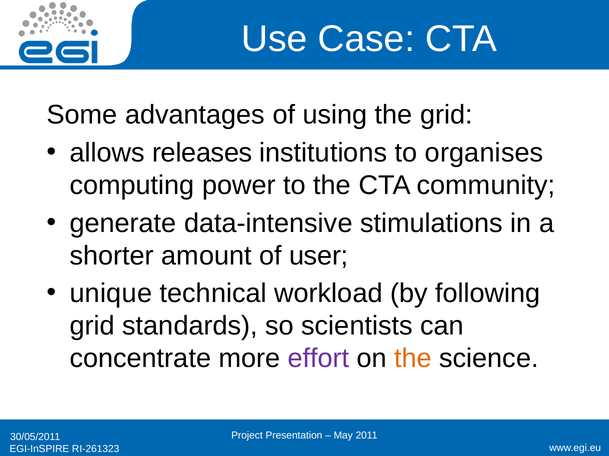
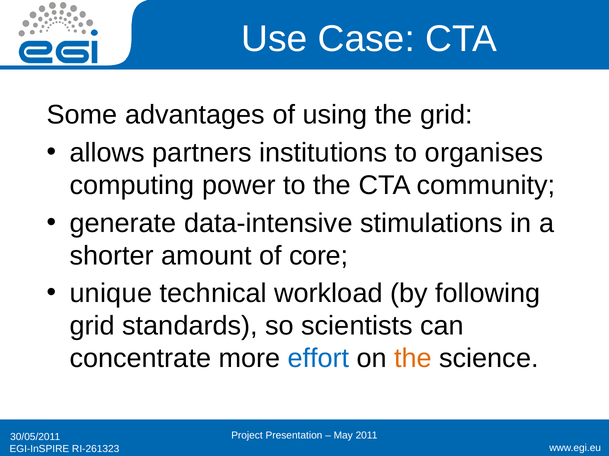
releases: releases -> partners (202, 153)
user: user -> core (319, 256)
effort colour: purple -> blue (318, 359)
